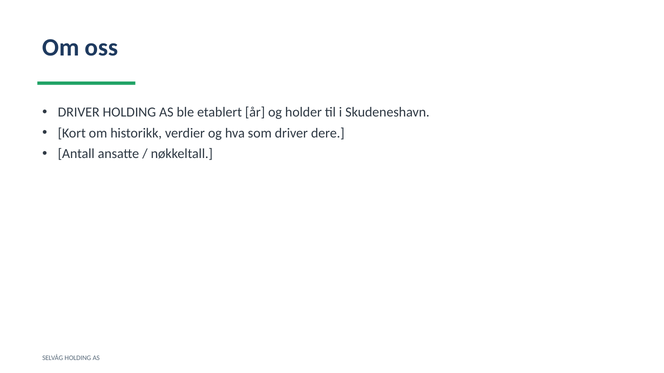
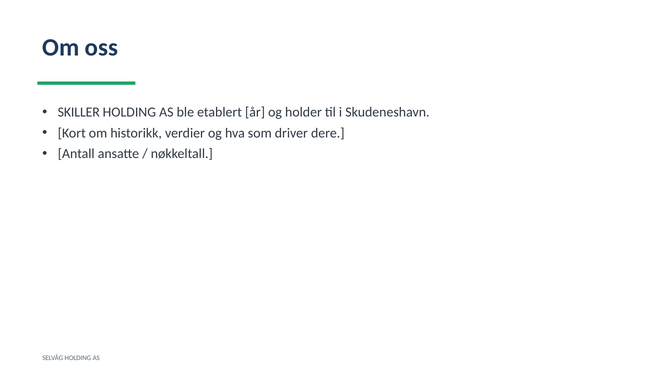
DRIVER: DRIVER -> SKILLER (79, 112)
